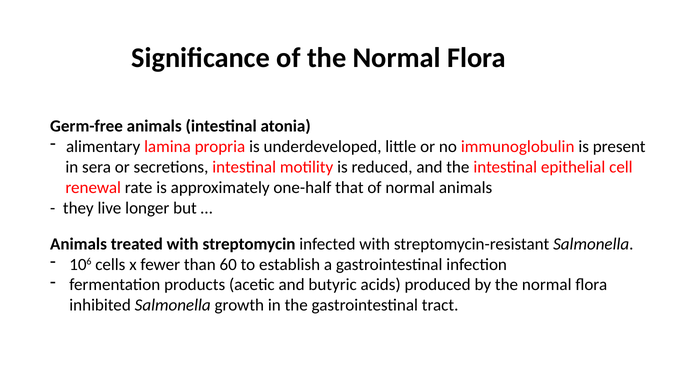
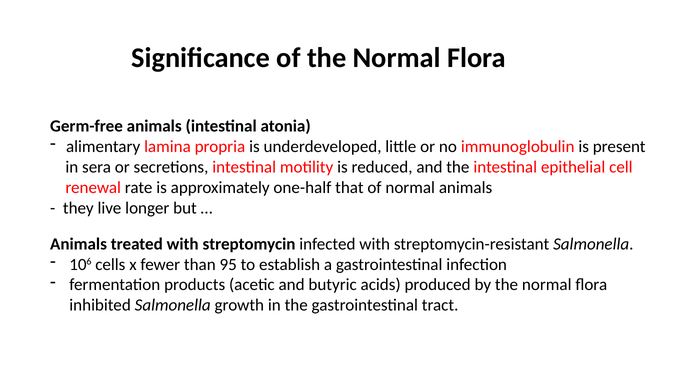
60: 60 -> 95 (228, 264)
